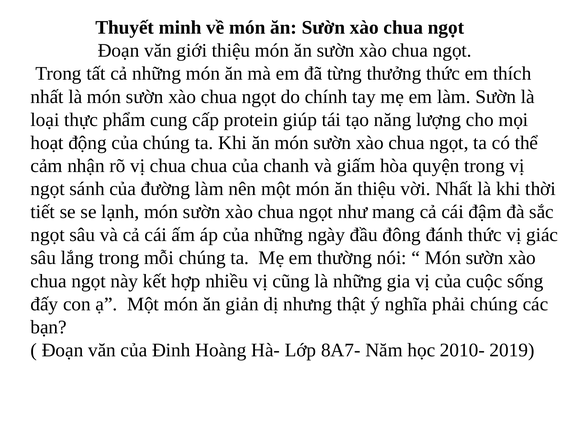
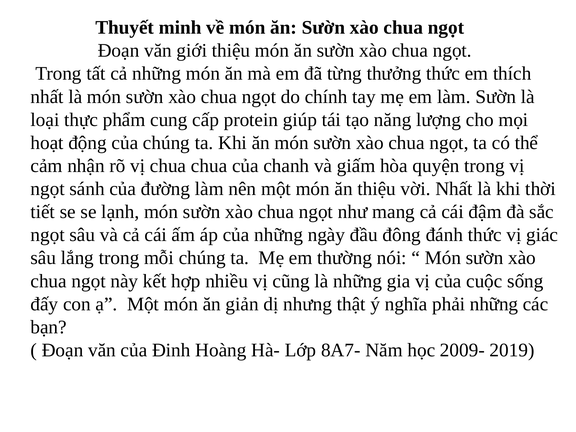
phải chúng: chúng -> những (494, 304)
2010-: 2010- -> 2009- (462, 350)
